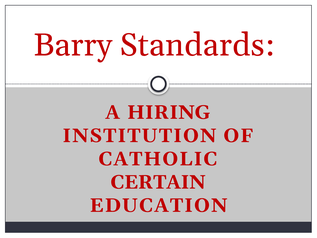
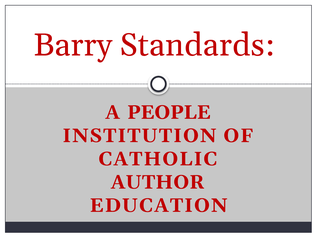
HIRING: HIRING -> PEOPLE (169, 112)
CERTAIN: CERTAIN -> AUTHOR (158, 182)
